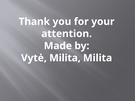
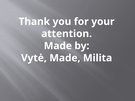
Vytė Milita: Milita -> Made (65, 58)
